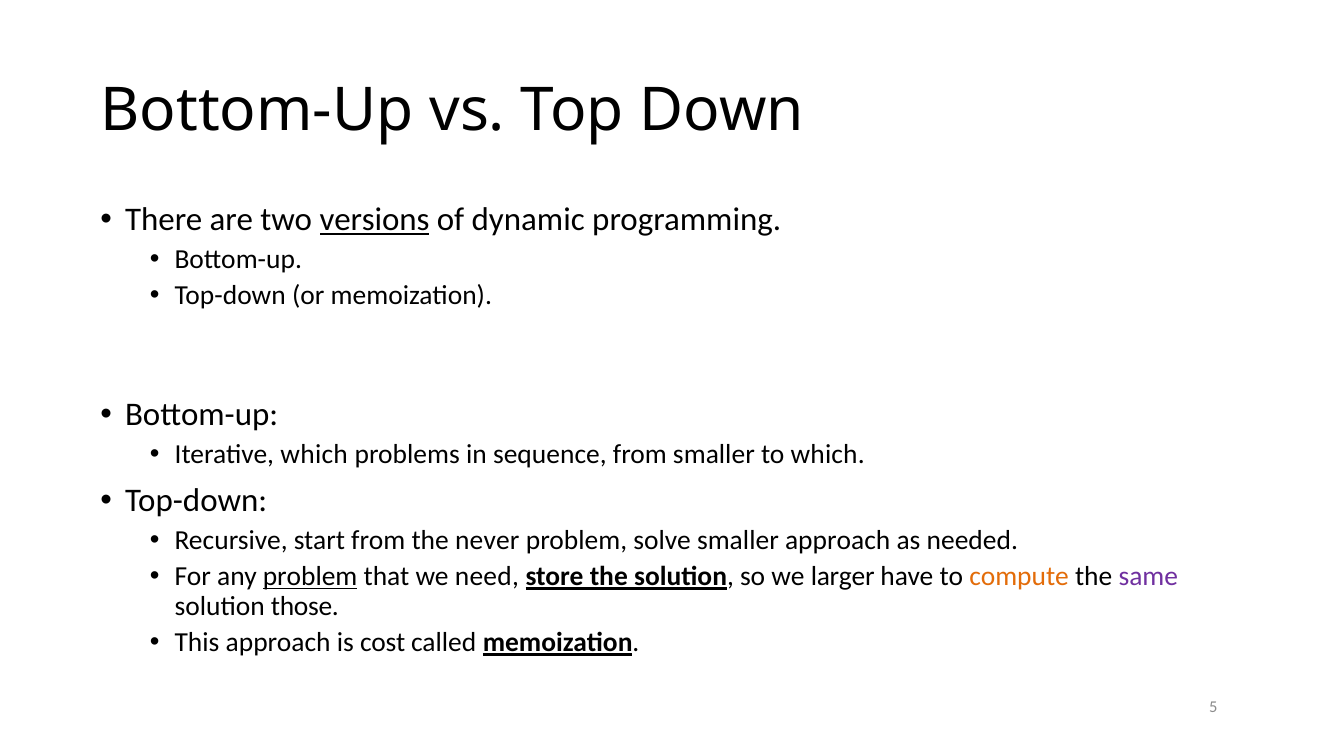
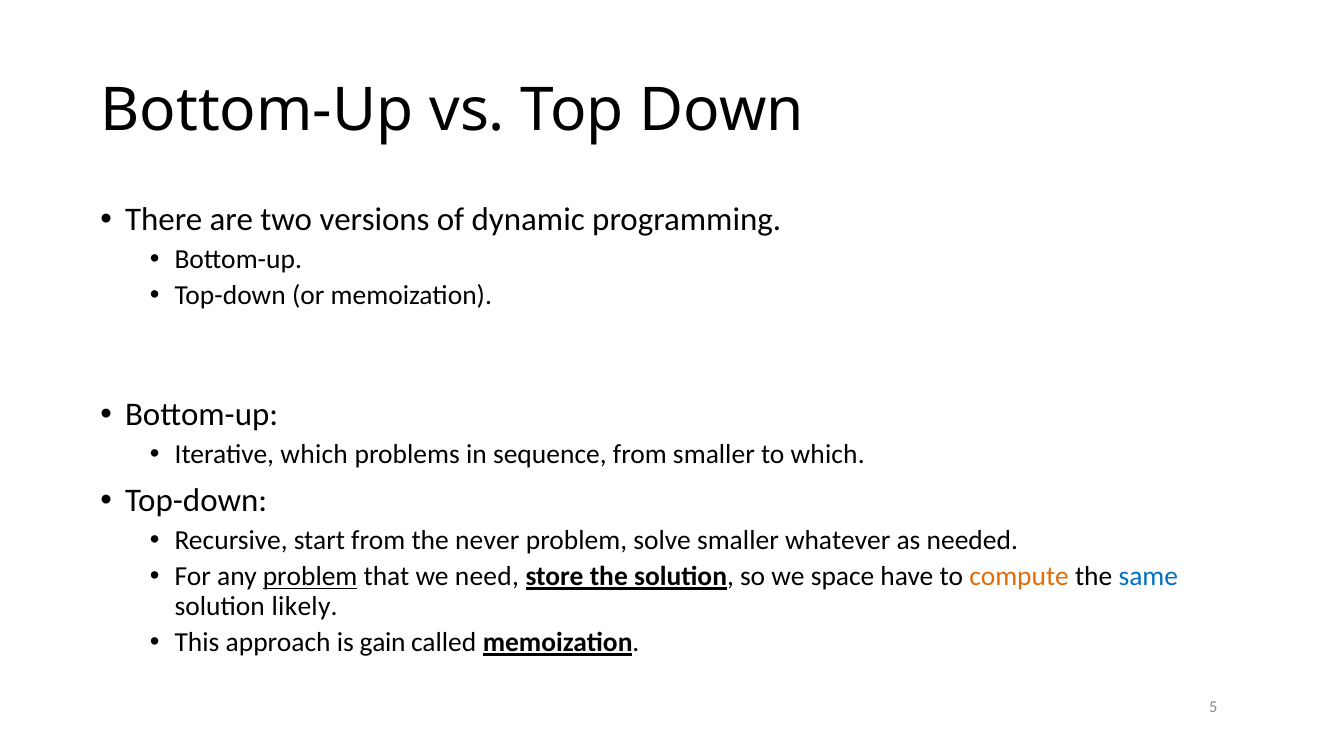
versions underline: present -> none (375, 220)
smaller approach: approach -> whatever (838, 541)
larger: larger -> space (843, 577)
same colour: purple -> blue (1148, 577)
those: those -> likely (305, 607)
cost: cost -> gain (383, 643)
